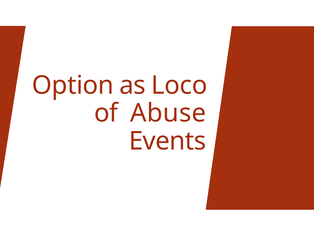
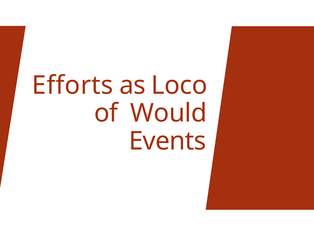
Option: Option -> Efforts (73, 85)
Abuse: Abuse -> Would (168, 113)
